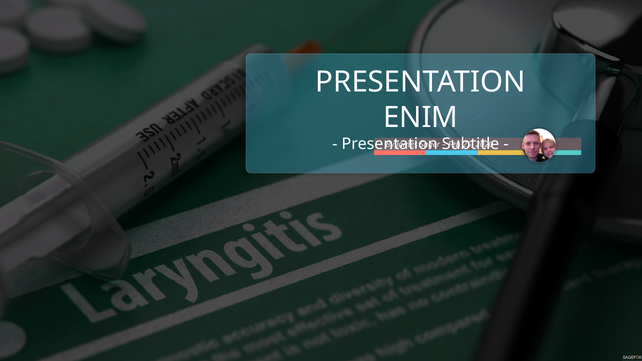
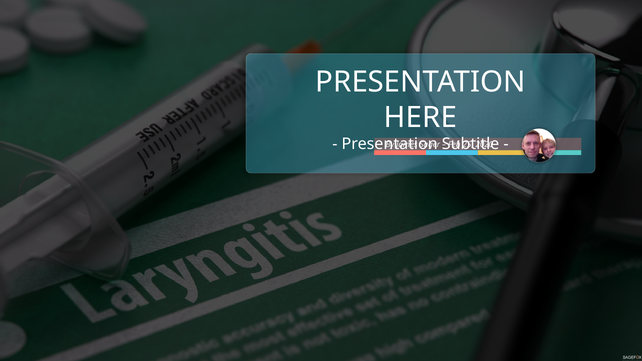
ENIM: ENIM -> HERE (420, 118)
